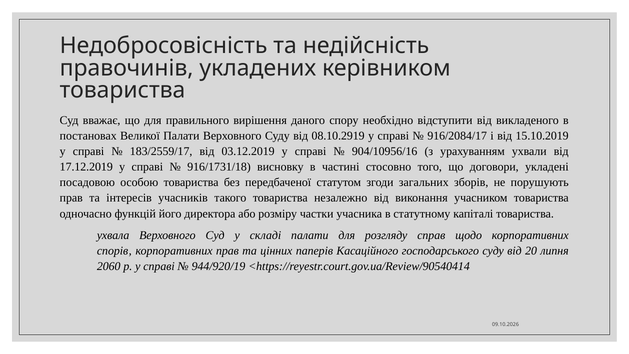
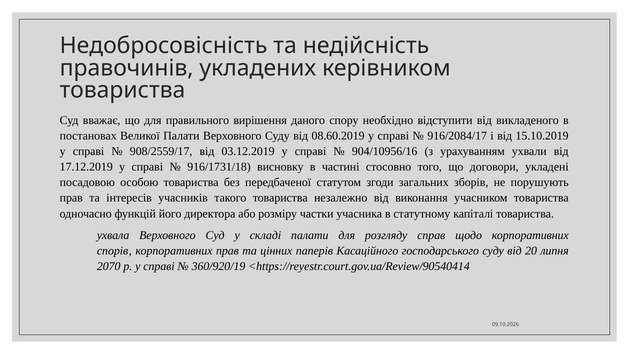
08.10.2919: 08.10.2919 -> 08.60.2019 (338, 136)
183/2559/17: 183/2559/17 -> 908/2559/17 (161, 151)
2060: 2060 -> 2070 (109, 266)
944/920/19: 944/920/19 -> 360/920/19 (218, 266)
